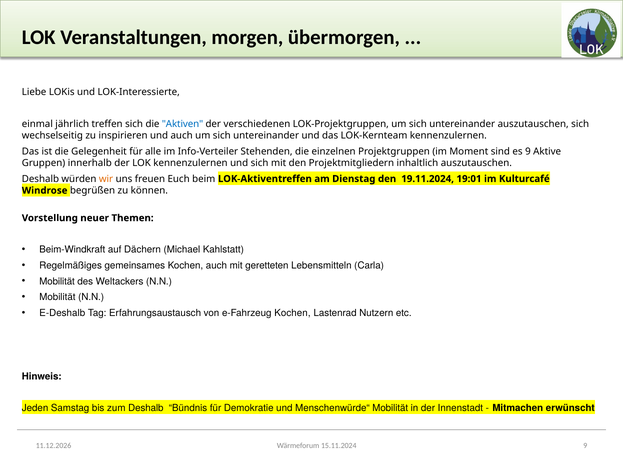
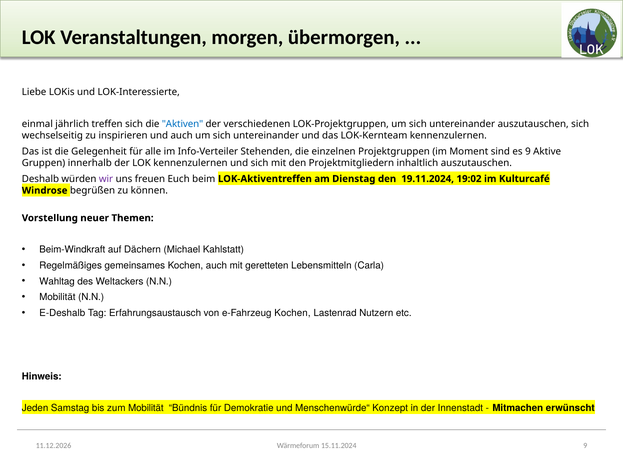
wir colour: orange -> purple (106, 179)
19:01: 19:01 -> 19:02 (469, 179)
Mobilität: Mobilität -> Wahltag (57, 281)
zum Deshalb: Deshalb -> Mobilität (146, 408)
Menschenwürde“ Mobilität: Mobilität -> Konzept (390, 408)
